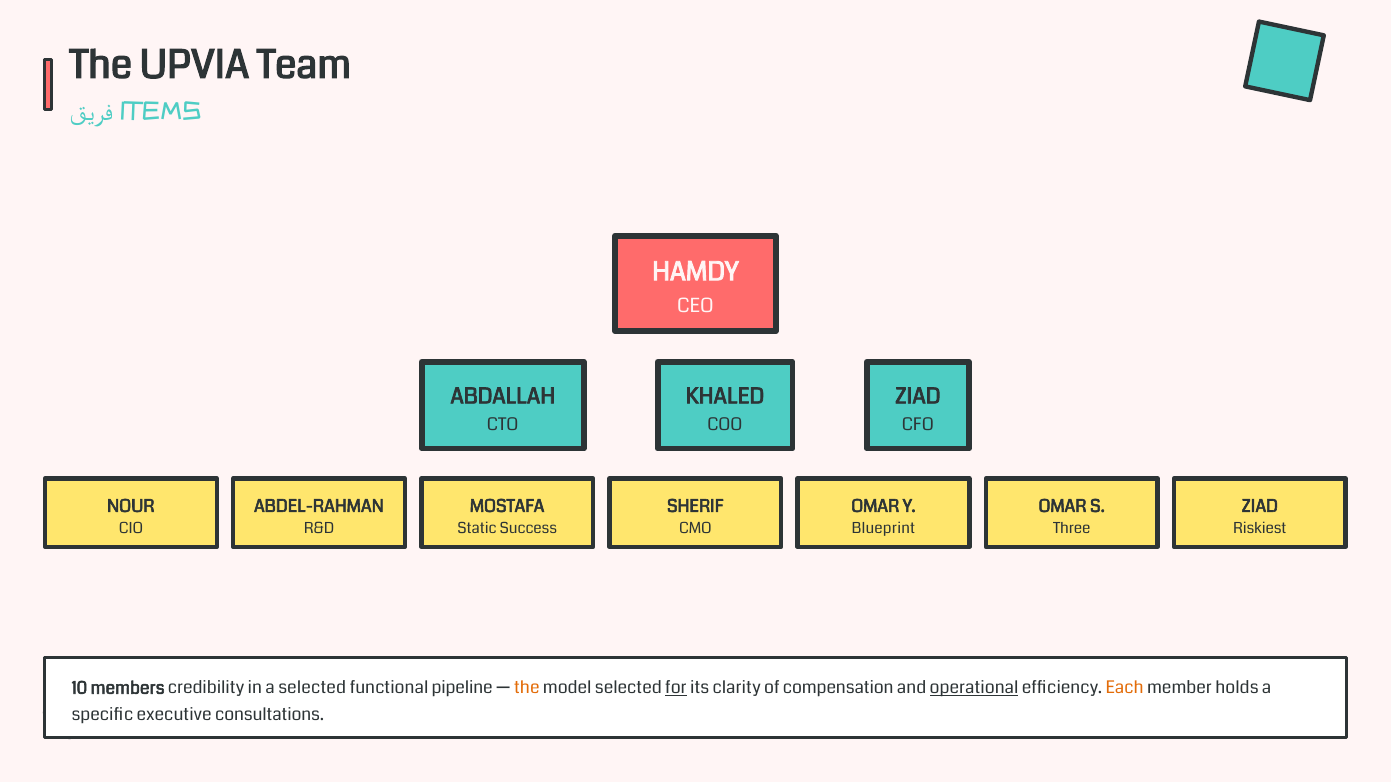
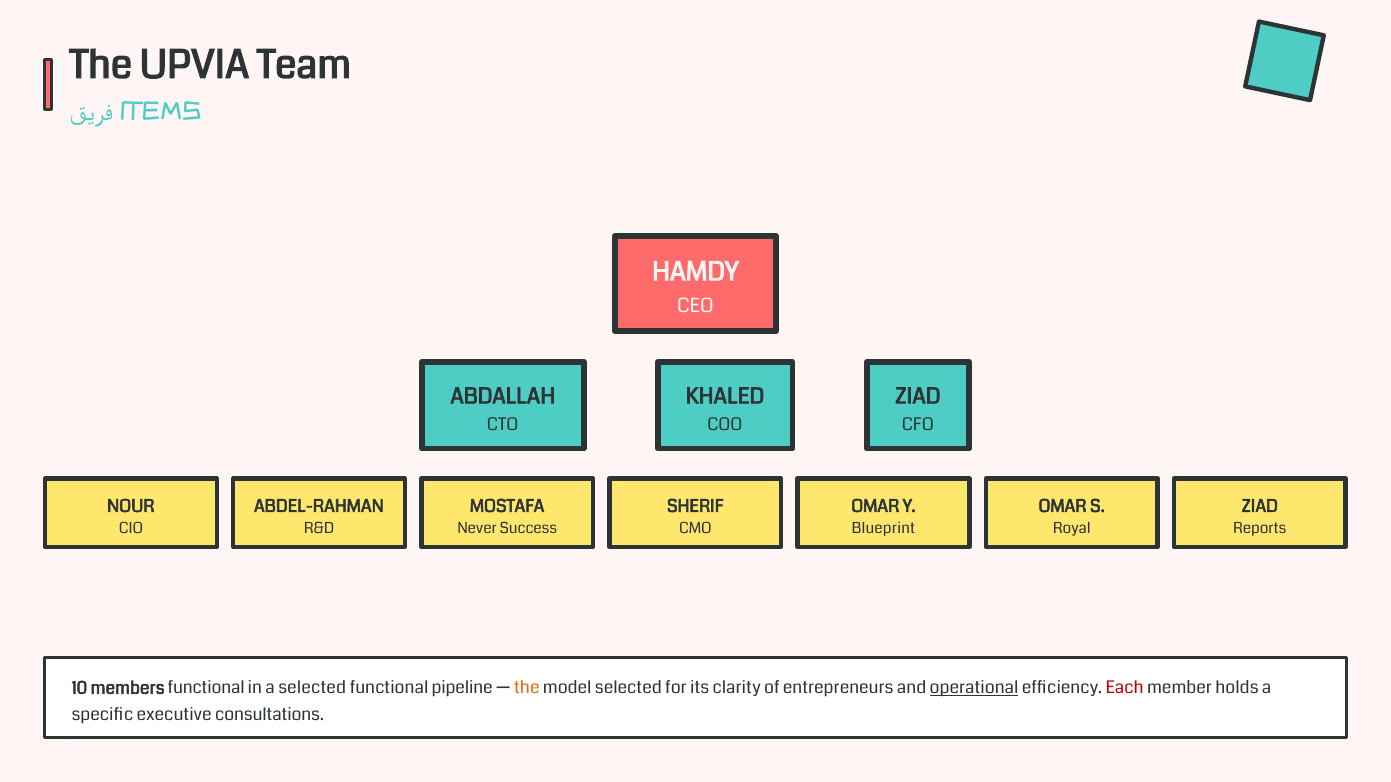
Static: Static -> Never (477, 529)
Three: Three -> Royal (1072, 529)
Riskiest: Riskiest -> Reports (1260, 529)
members credibility: credibility -> functional (206, 688)
for underline: present -> none (676, 688)
compensation: compensation -> entrepreneurs (838, 688)
Each colour: orange -> red (1125, 688)
